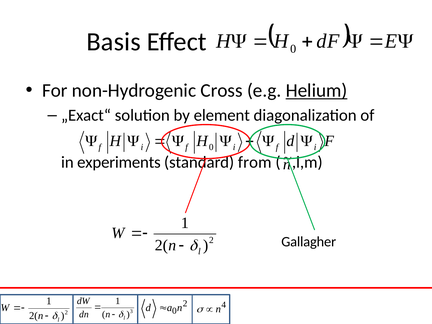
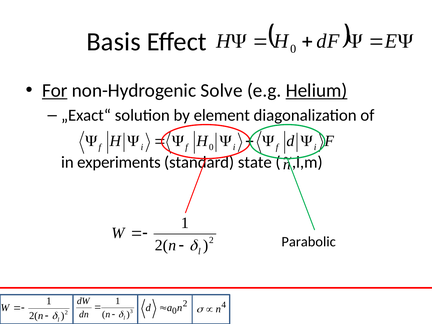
For underline: none -> present (55, 91)
Cross: Cross -> Solve (222, 91)
from: from -> state (255, 162)
Gallagher: Gallagher -> Parabolic (309, 242)
